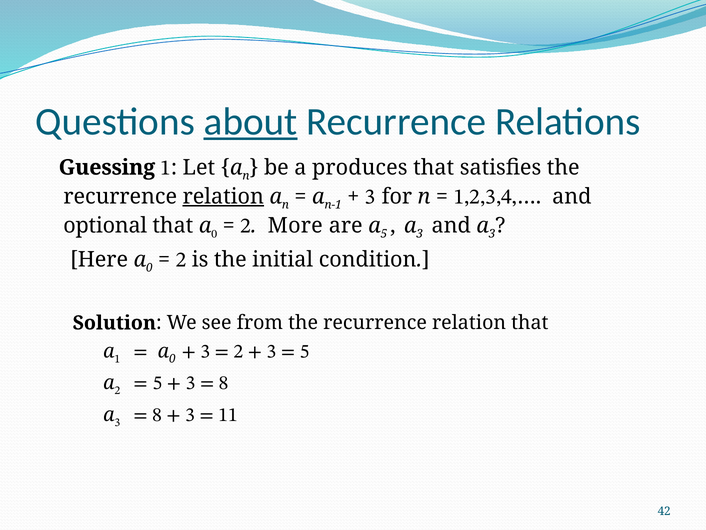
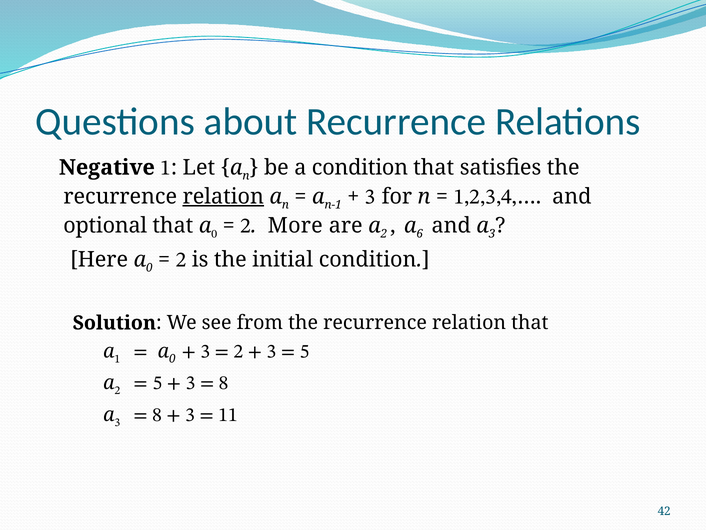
about underline: present -> none (251, 122)
Guessing: Guessing -> Negative (107, 167)
a produces: produces -> condition (360, 167)
5: 5 -> 2 (384, 234)
3: 3 -> 6 (420, 234)
